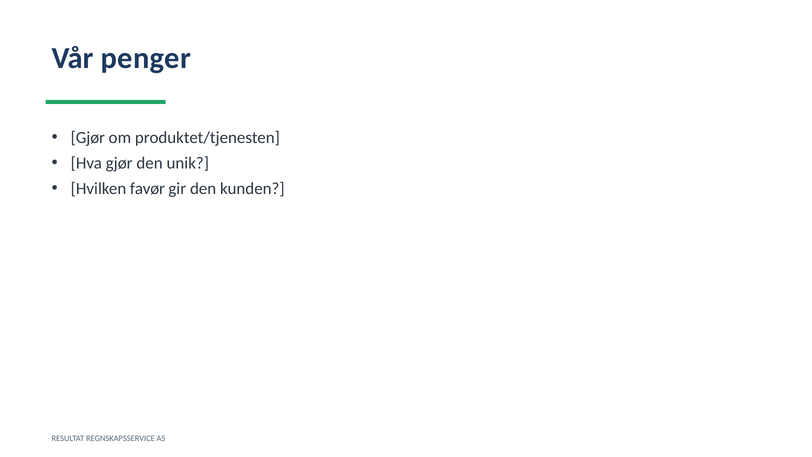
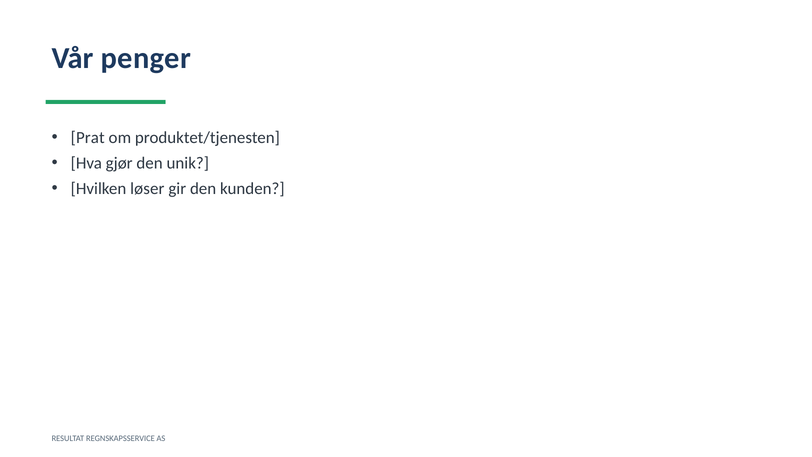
Gjør: Gjør -> Prat (88, 138)
favør: favør -> løser (147, 188)
